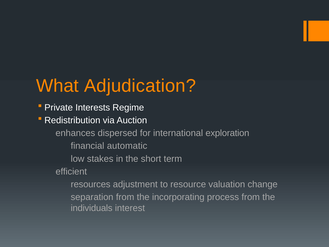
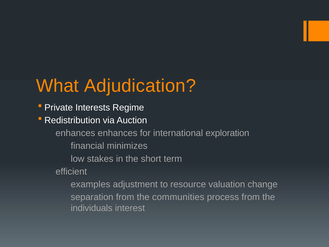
enhances dispersed: dispersed -> enhances (118, 133)
automatic: automatic -> minimizes (127, 146)
resources: resources -> examples (91, 184)
incorporating: incorporating -> communities (178, 197)
